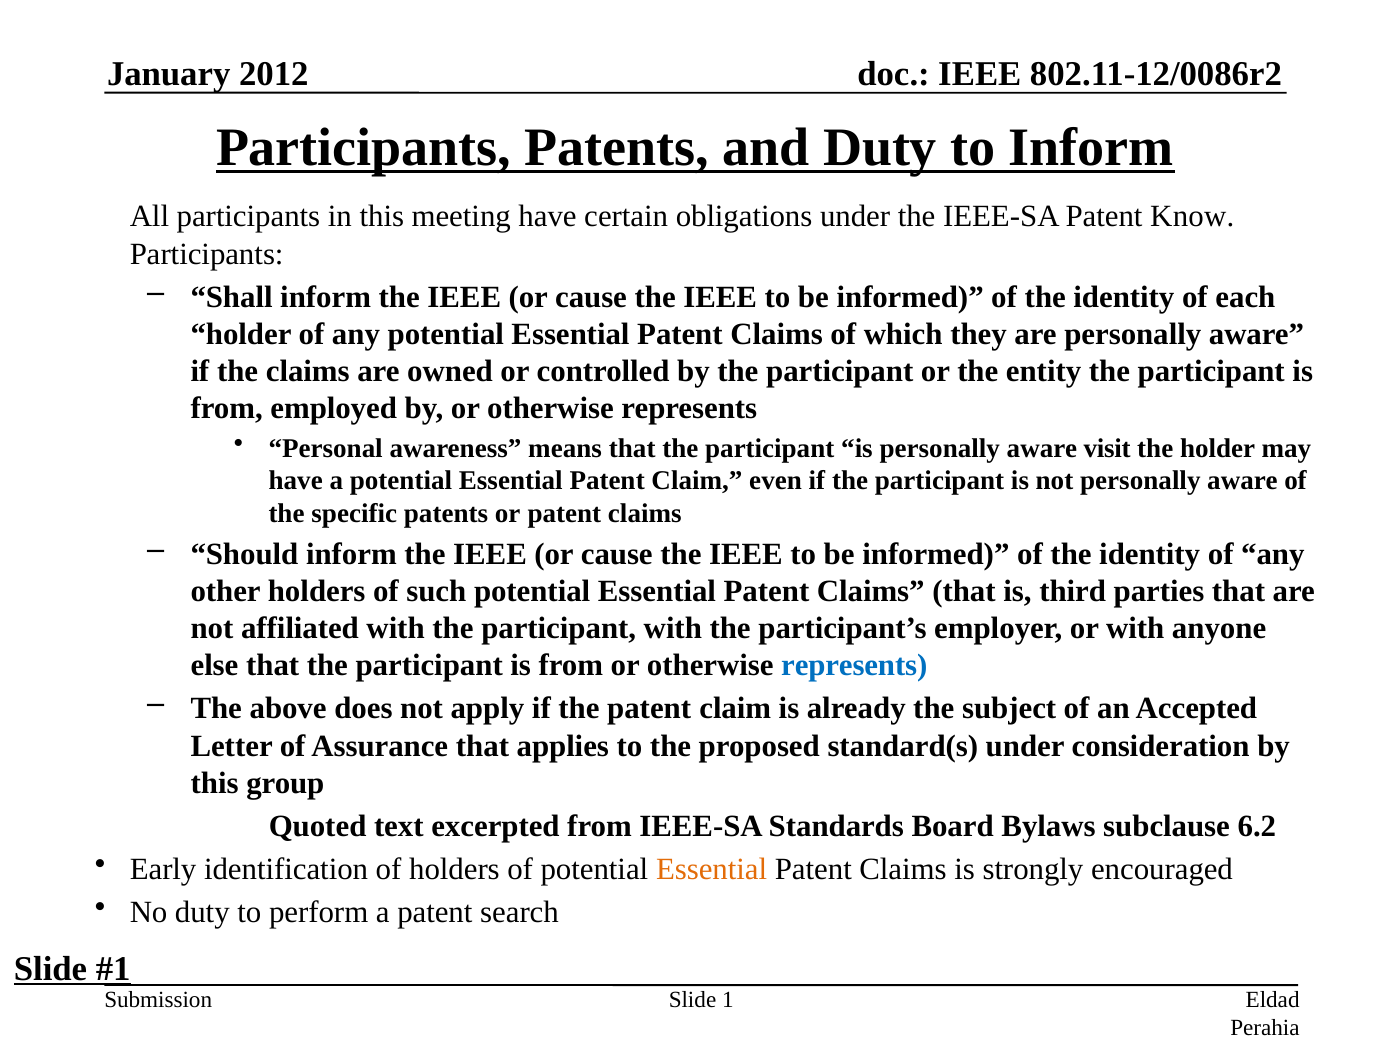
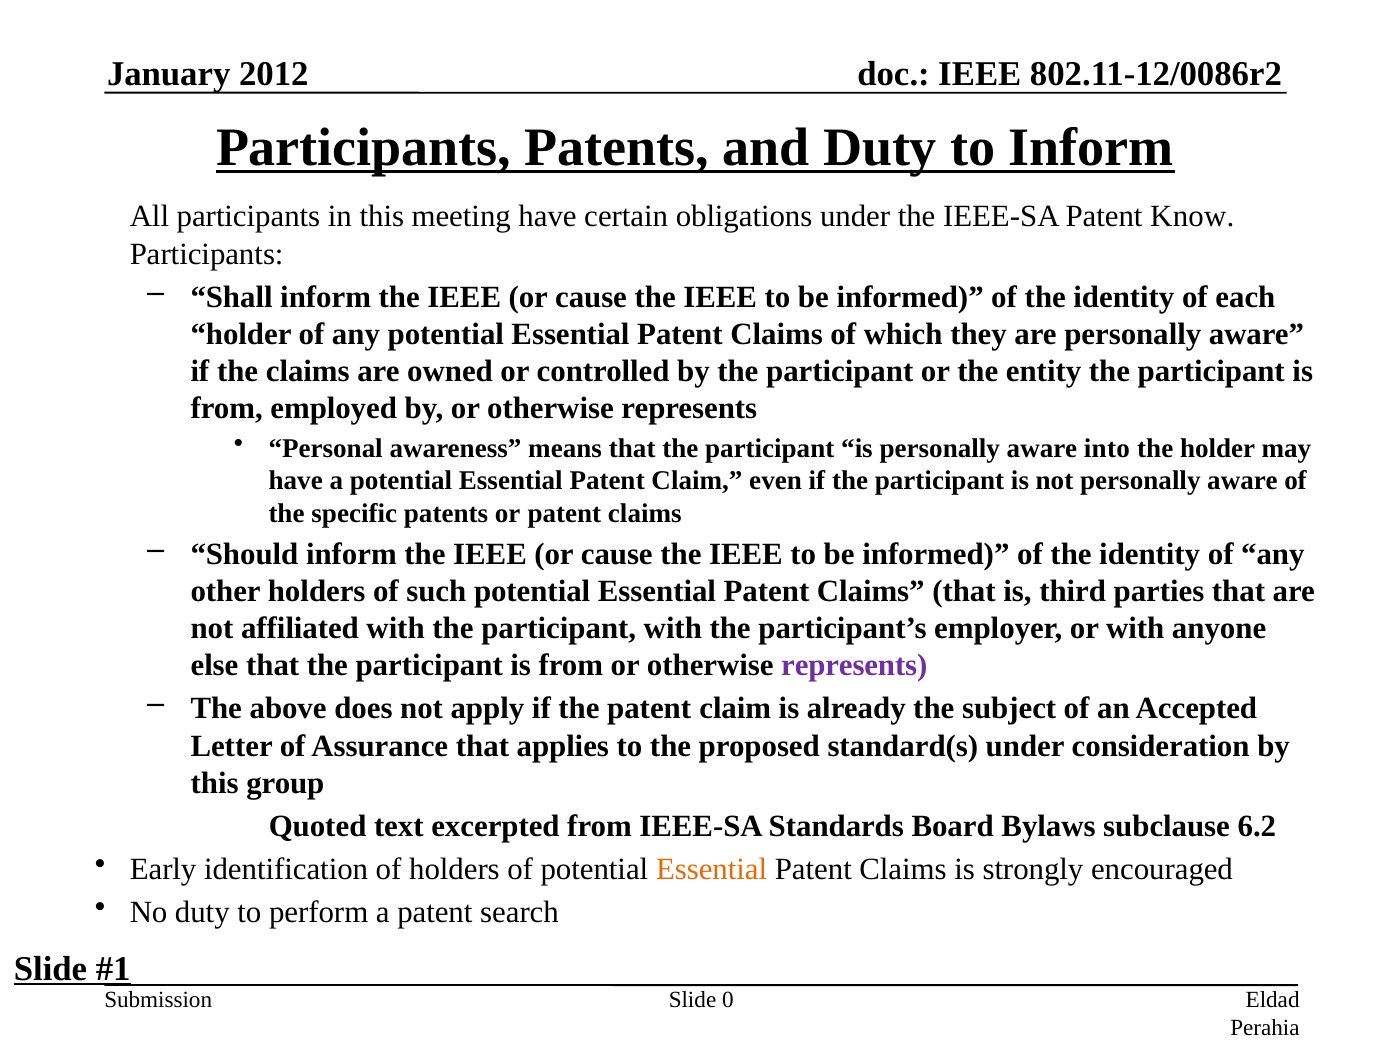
visit: visit -> into (1107, 448)
represents colour: blue -> purple (854, 666)
1: 1 -> 0 (728, 1001)
